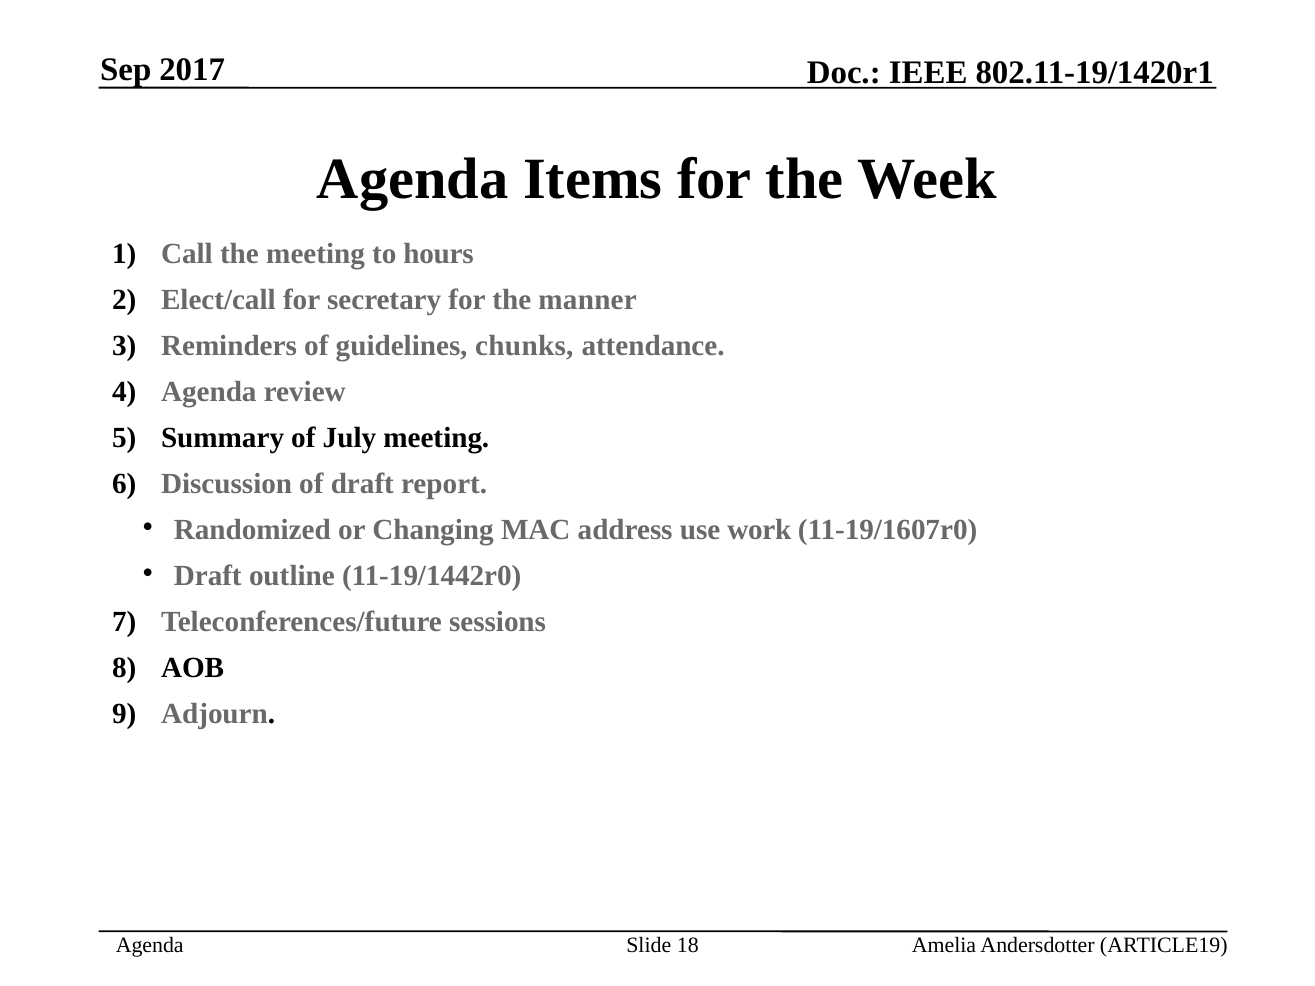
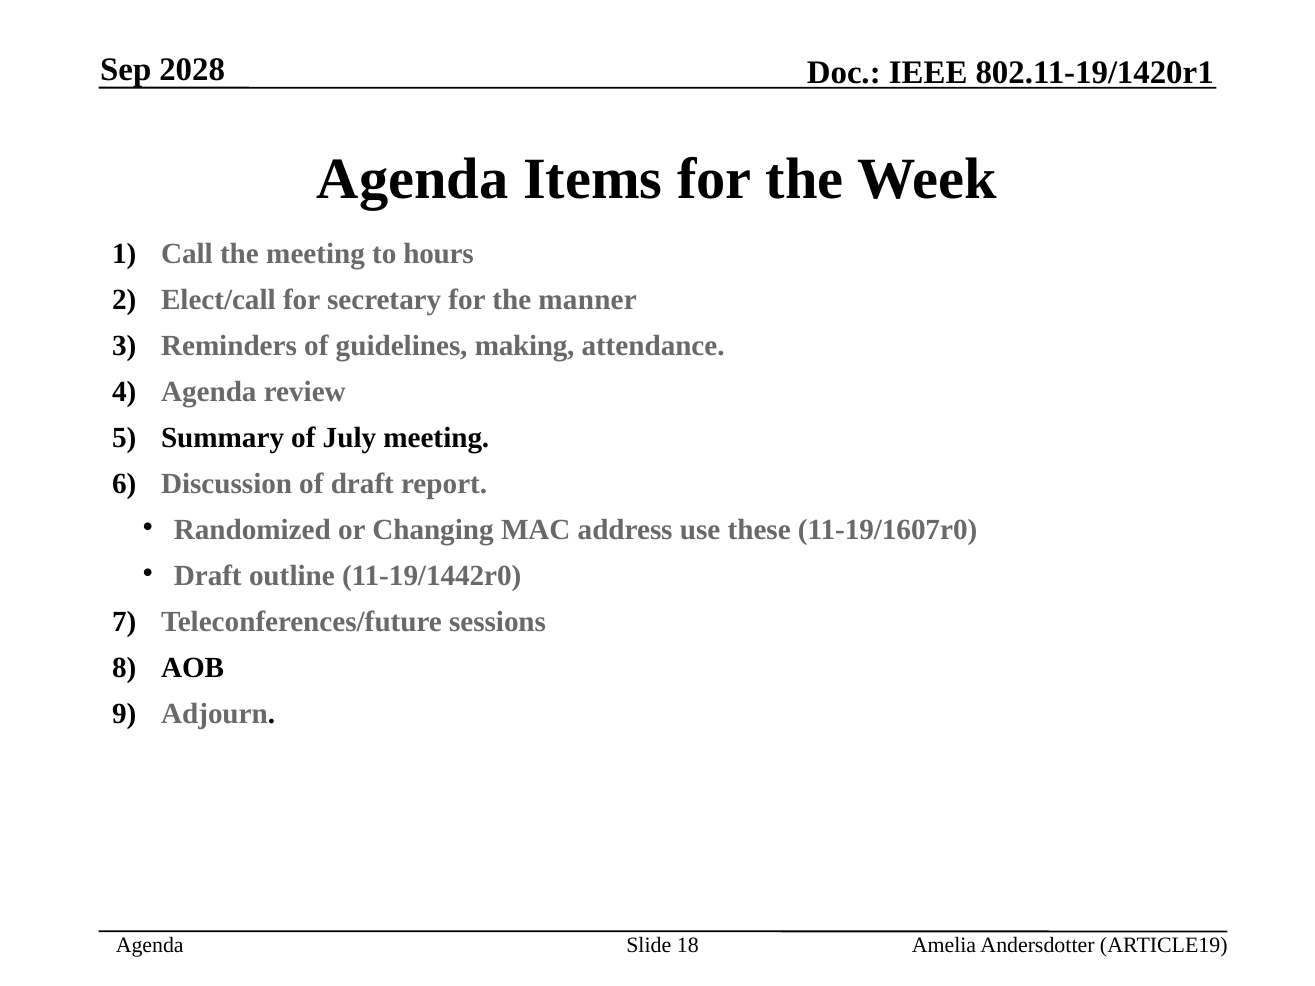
2017: 2017 -> 2028 (192, 69)
chunks: chunks -> making (525, 346)
work: work -> these (759, 530)
